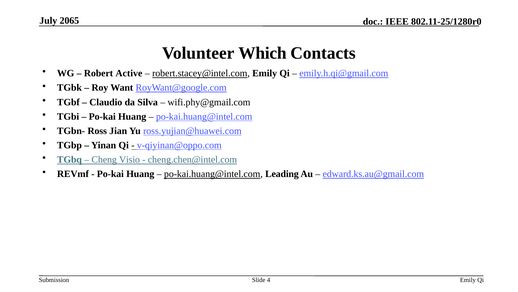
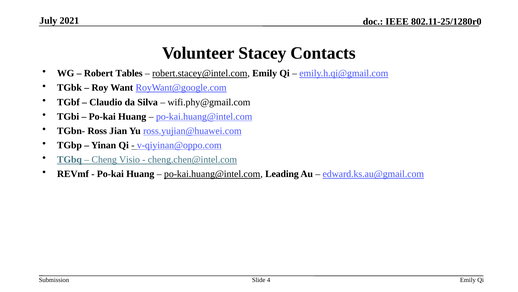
2065: 2065 -> 2021 (69, 21)
Which: Which -> Stacey (262, 53)
Active: Active -> Tables (129, 73)
